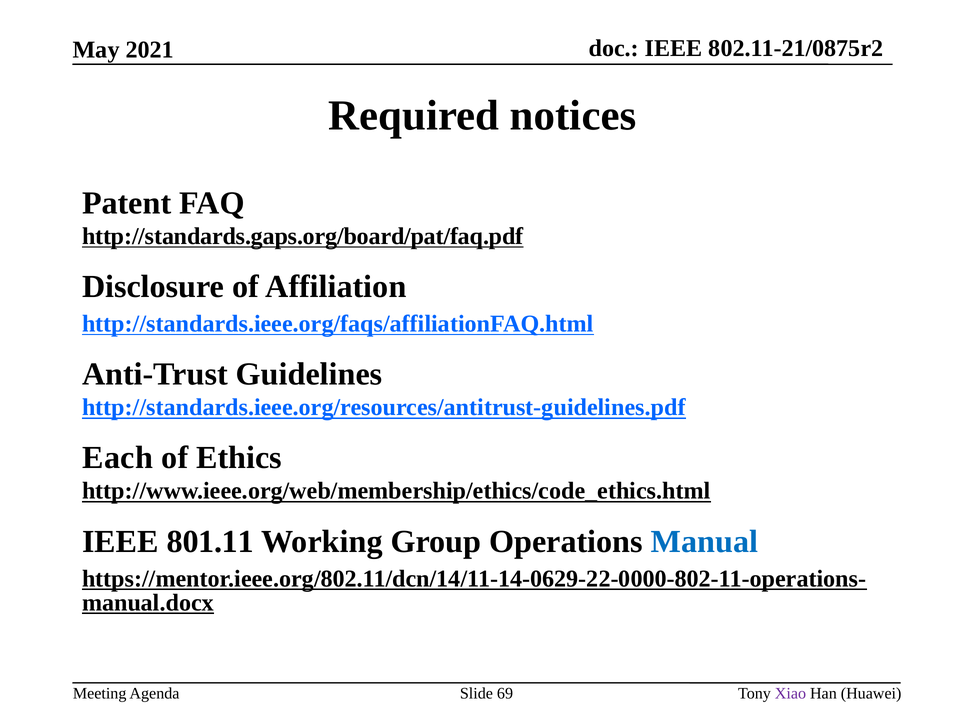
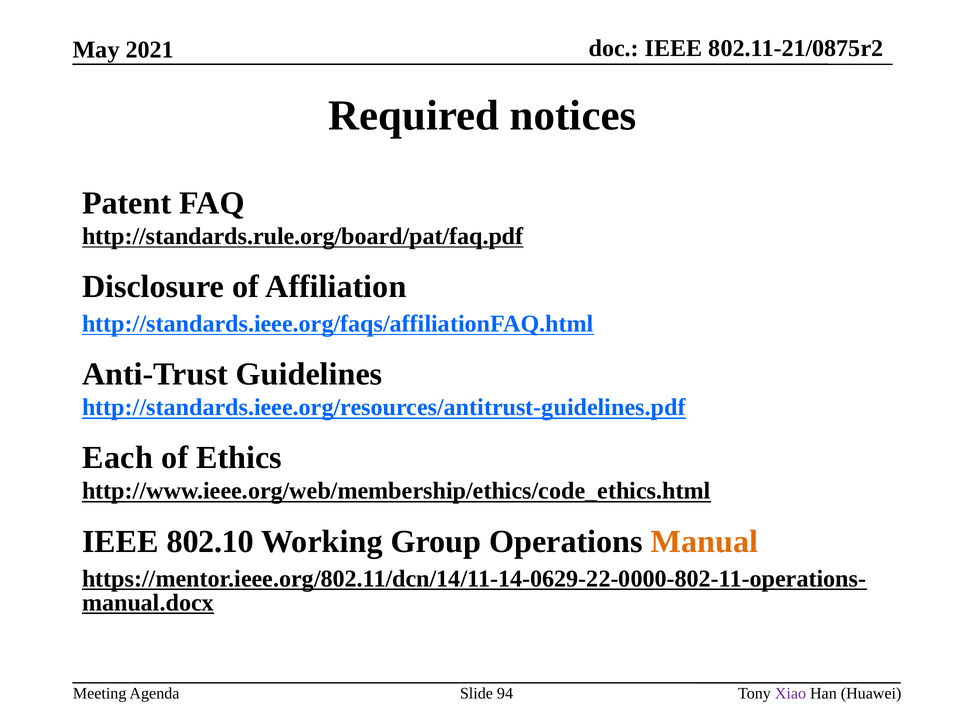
http://standards.gaps.org/board/pat/faq.pdf: http://standards.gaps.org/board/pat/faq.pdf -> http://standards.rule.org/board/pat/faq.pdf (303, 237)
801.11: 801.11 -> 802.10 (210, 542)
Manual colour: blue -> orange (704, 542)
69: 69 -> 94 (505, 694)
